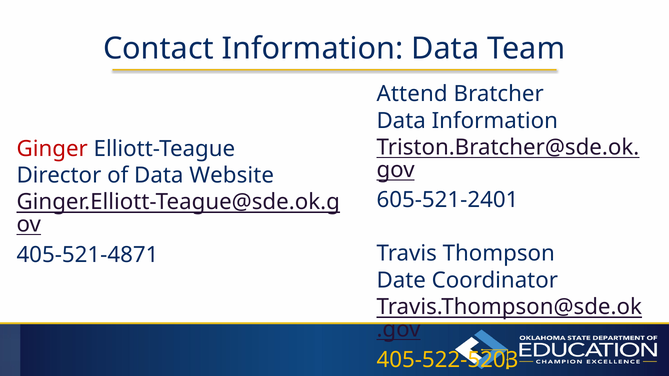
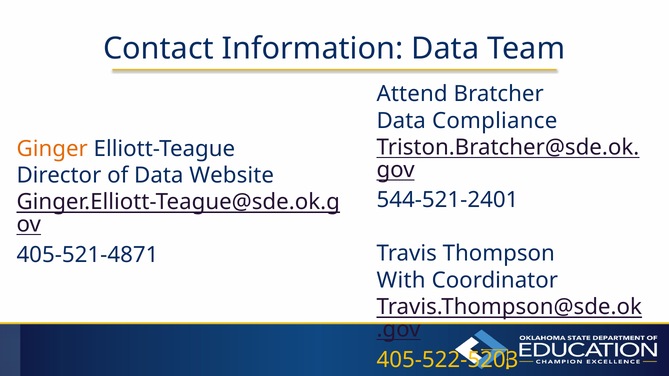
Data Information: Information -> Compliance (495, 121)
Ginger colour: red -> orange (52, 149)
605-521-2401: 605-521-2401 -> 544-521-2401 (447, 200)
Date: Date -> With (401, 281)
